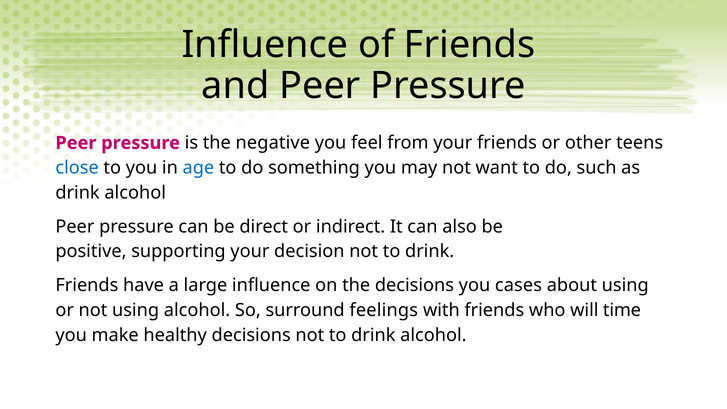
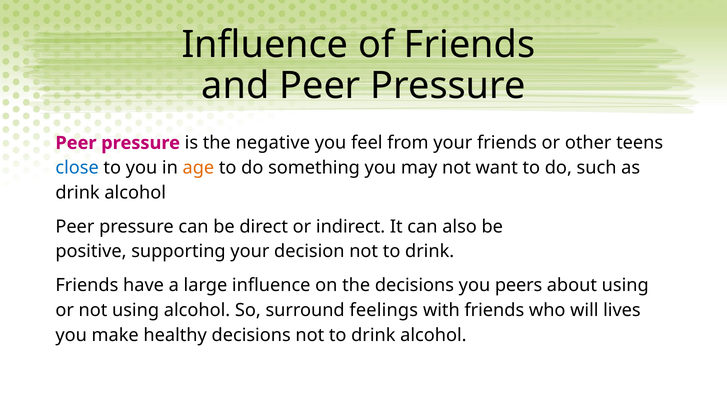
age colour: blue -> orange (198, 168)
cases: cases -> peers (519, 285)
time: time -> lives (622, 310)
